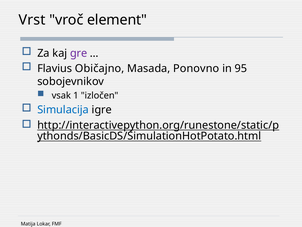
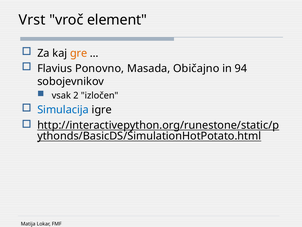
gre colour: purple -> orange (79, 53)
Običajno: Običajno -> Ponovno (100, 68)
Ponovno: Ponovno -> Običajno (196, 68)
95: 95 -> 94 (241, 68)
1: 1 -> 2 (76, 95)
